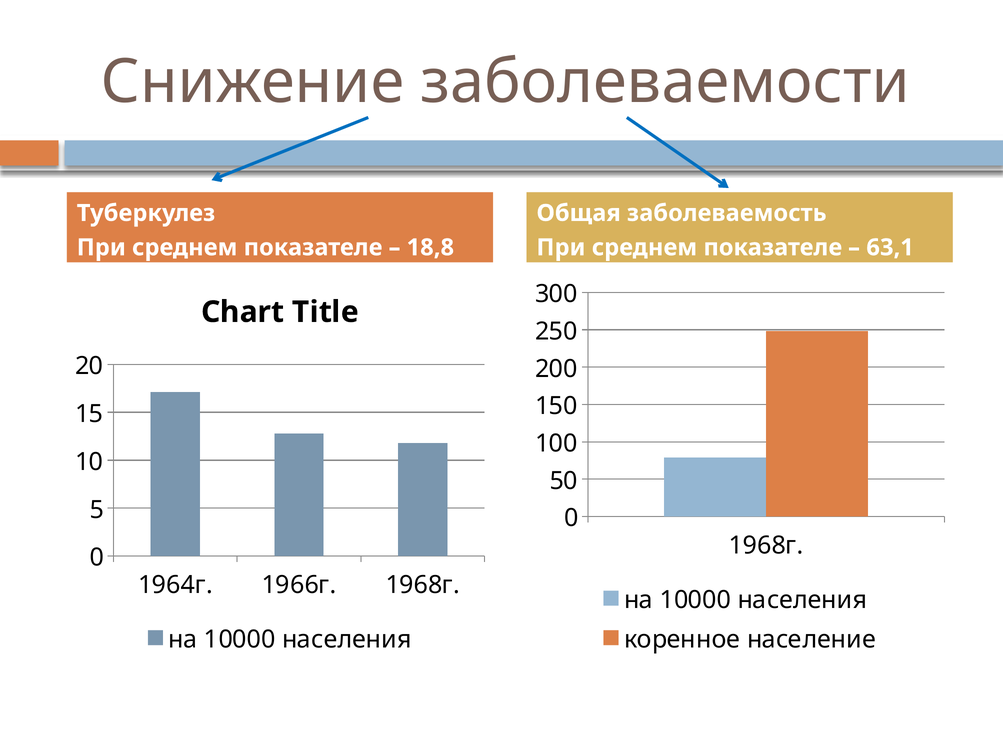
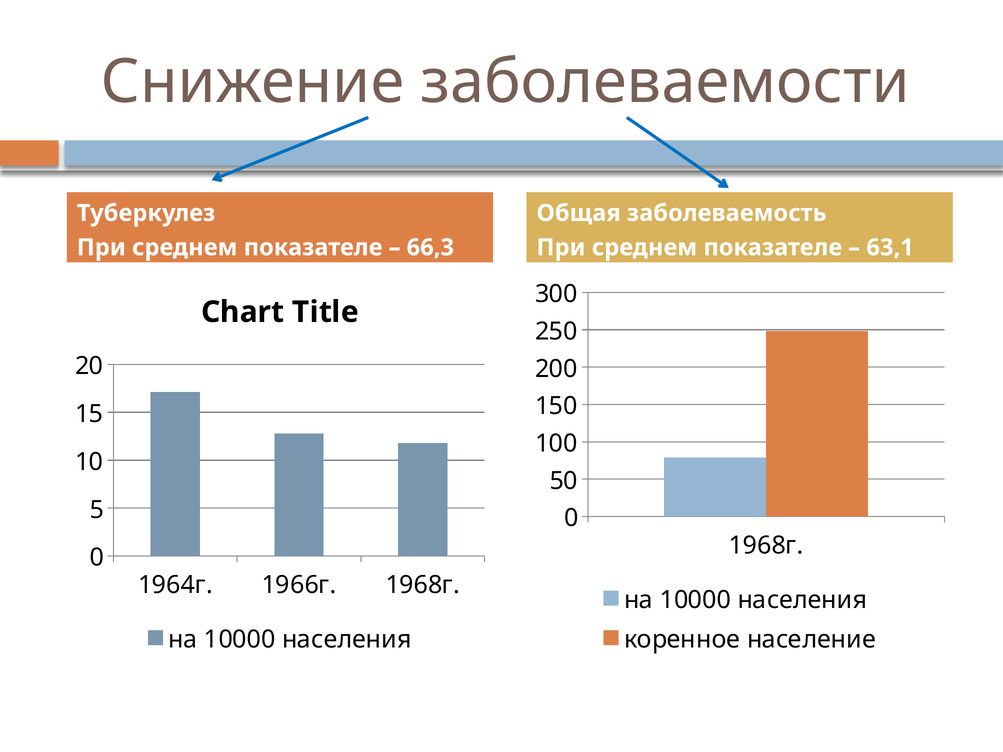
18,8: 18,8 -> 66,3 (430, 248)
